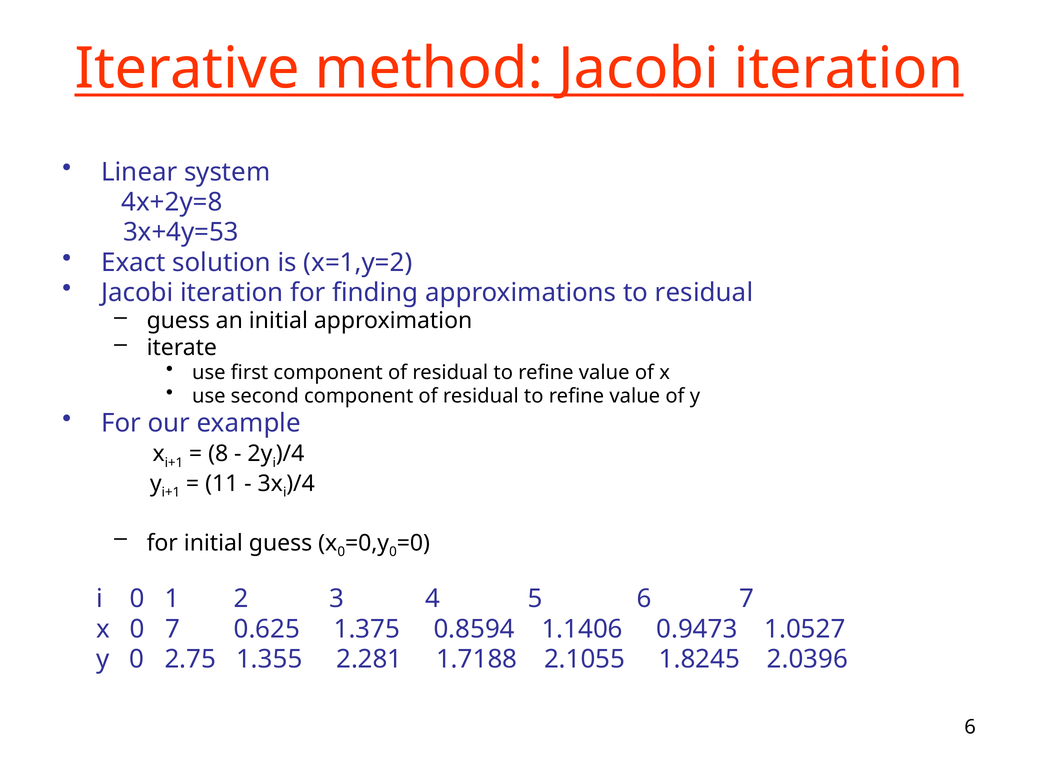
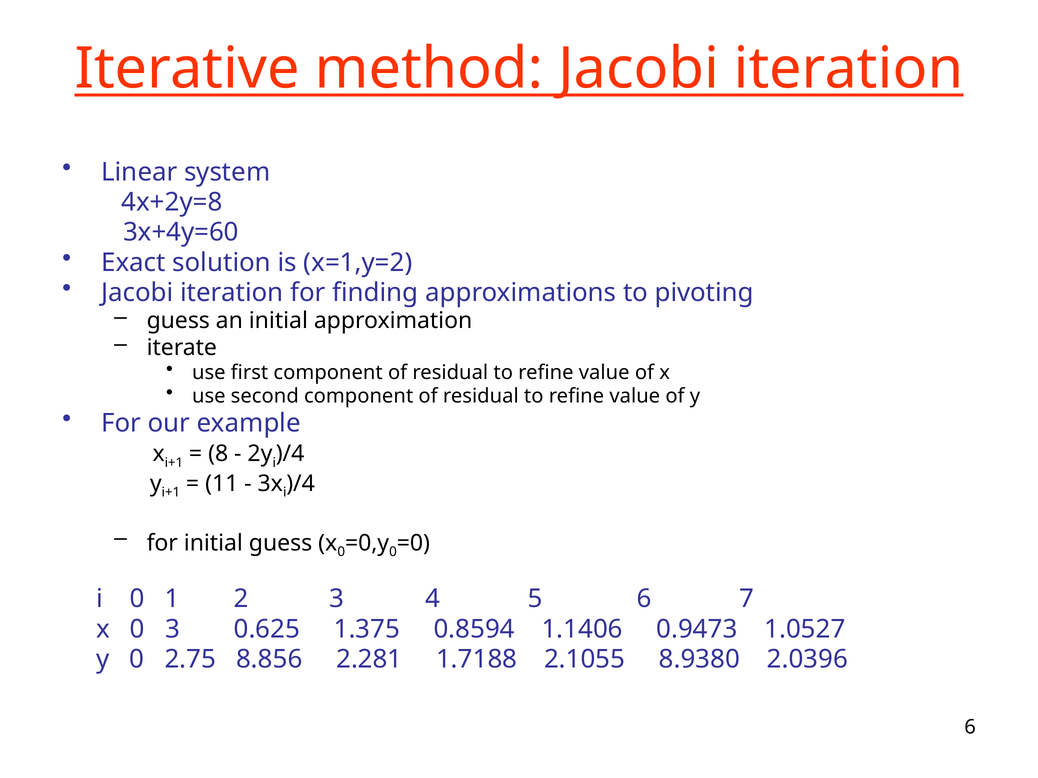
3x+4y=53: 3x+4y=53 -> 3x+4y=60 (181, 233)
to residual: residual -> pivoting (704, 293)
0 7: 7 -> 3 (172, 629)
1.355: 1.355 -> 8.856 (269, 659)
1.8245: 1.8245 -> 8.9380 (699, 659)
